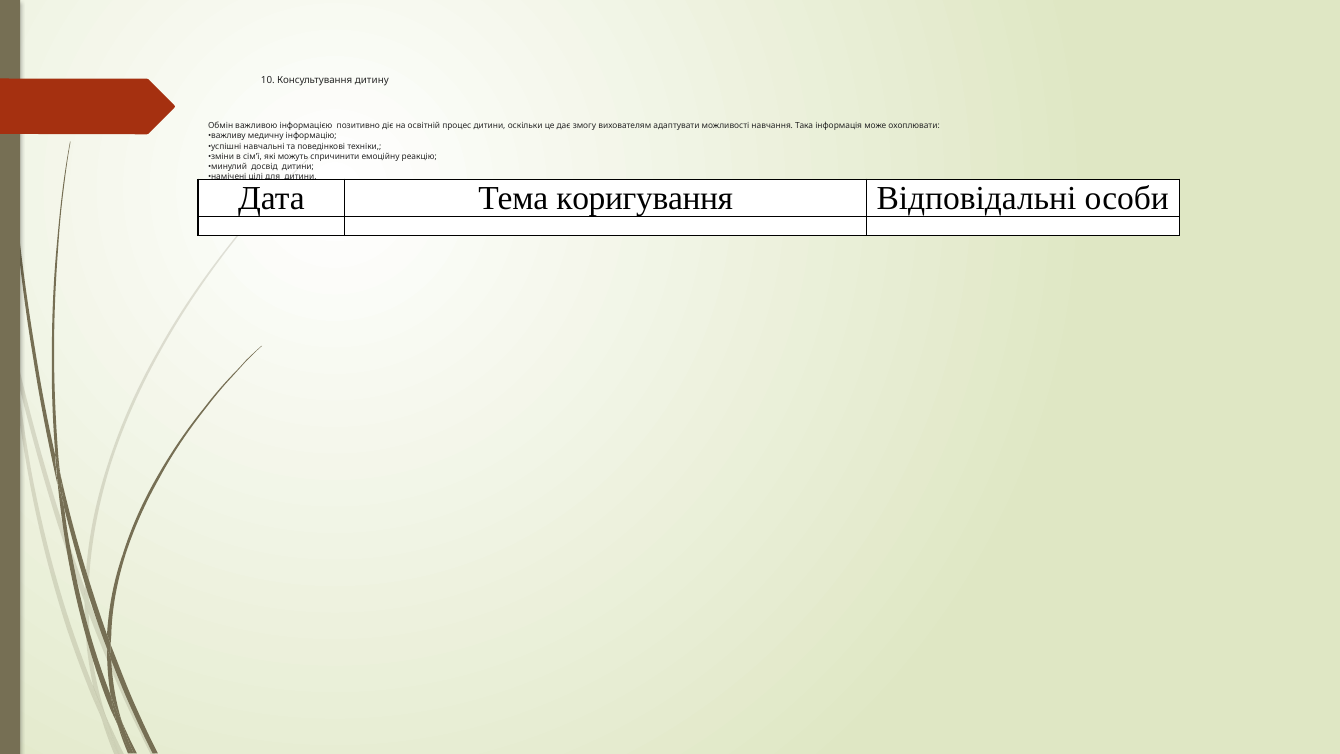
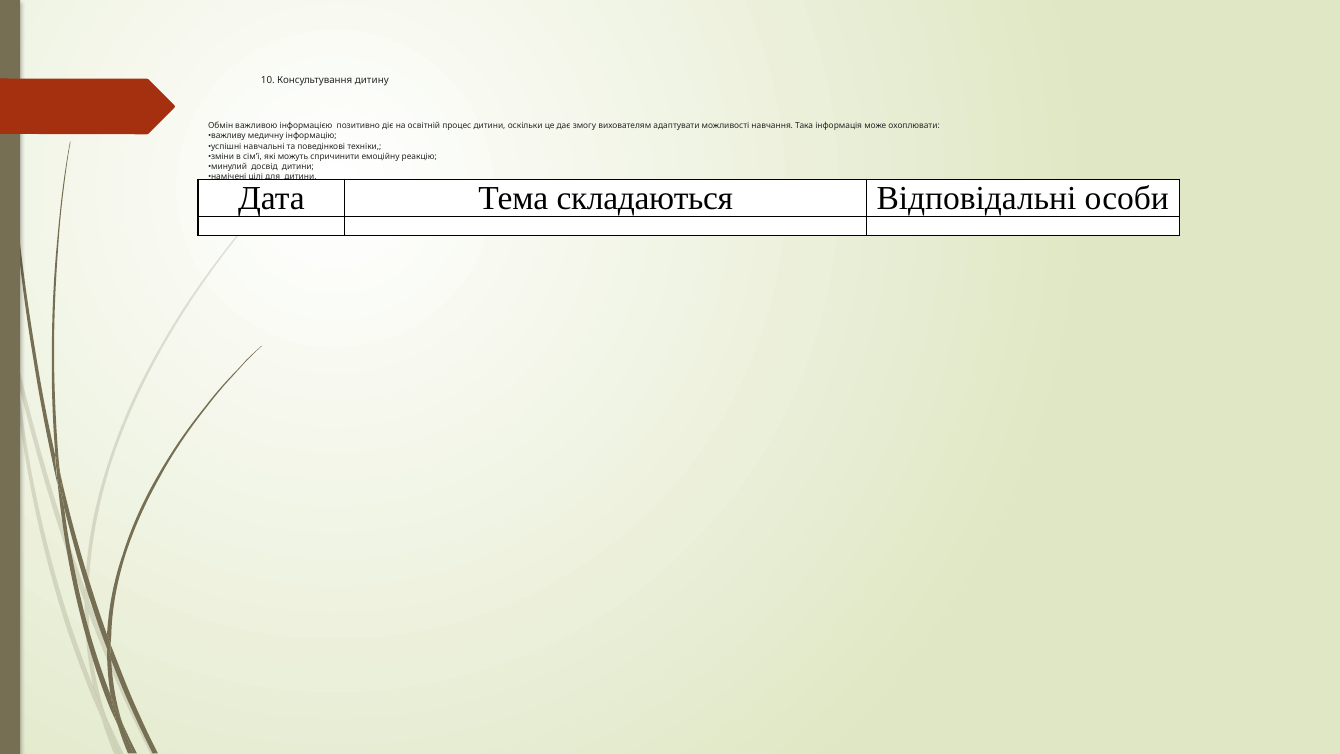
коригування: коригування -> складаються (645, 198)
